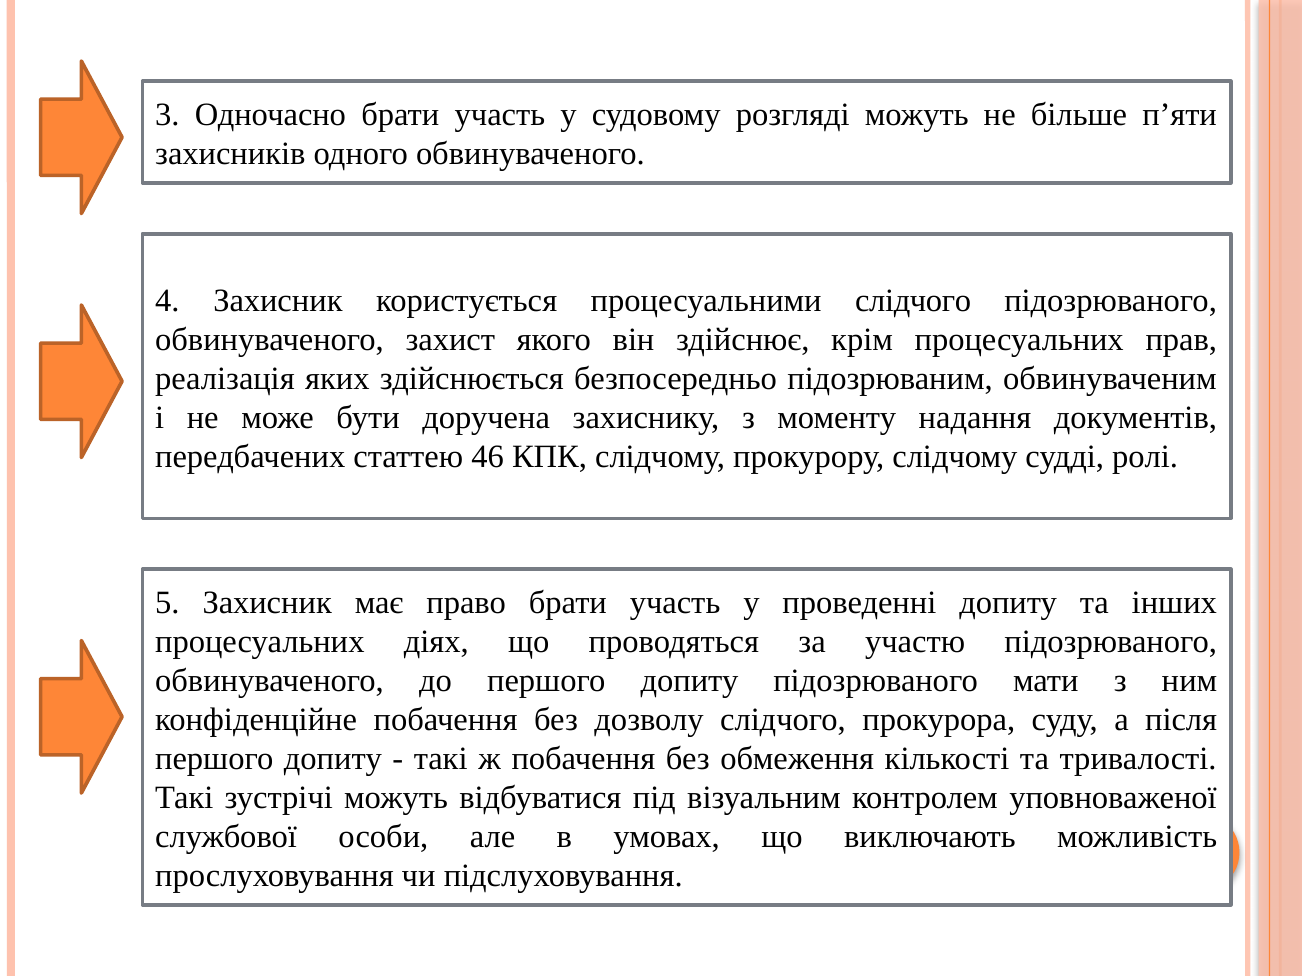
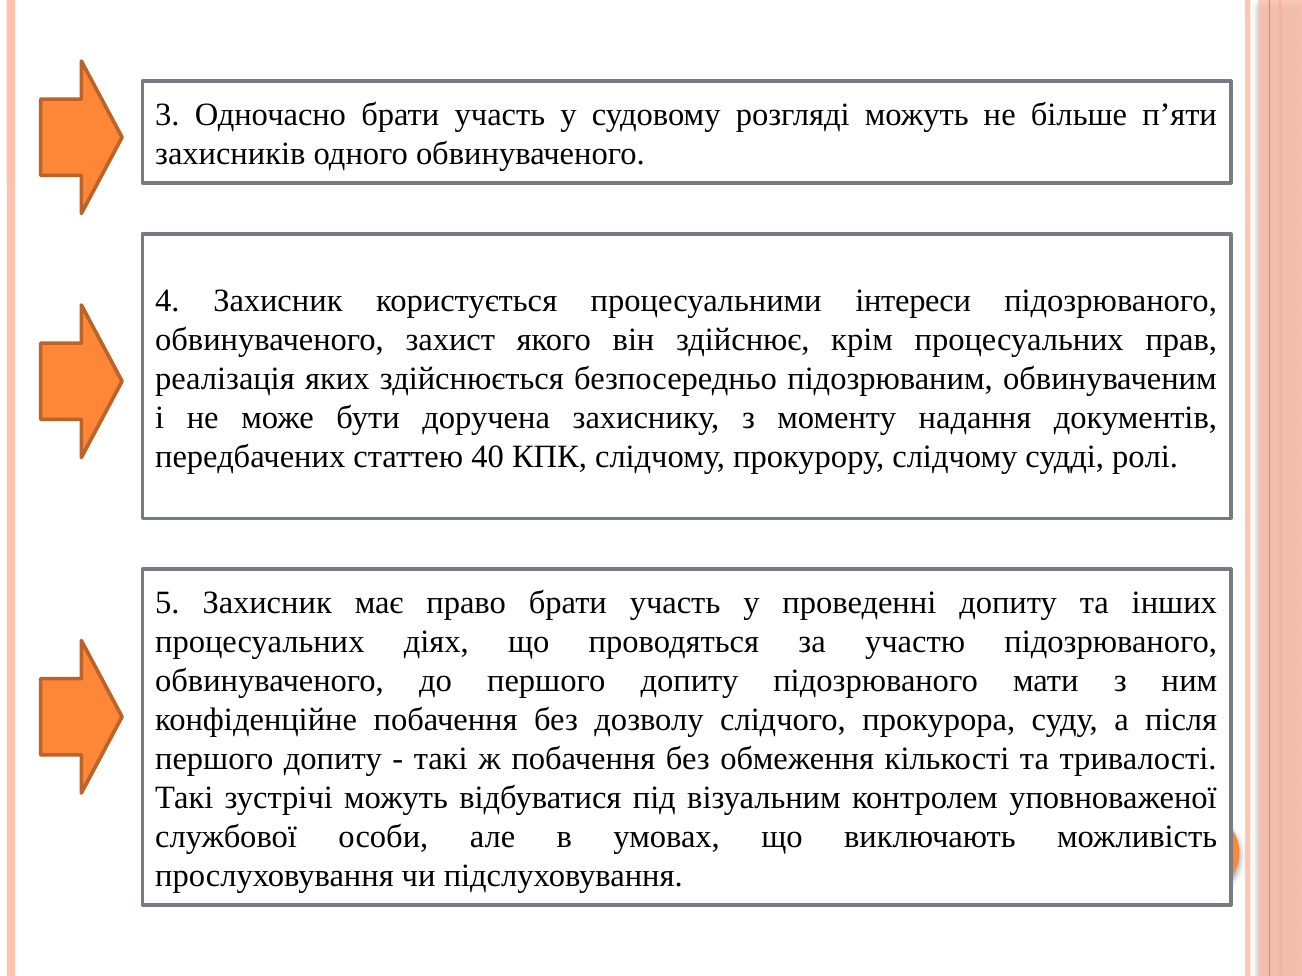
процесуальними слідчого: слідчого -> інтереси (913, 300)
46: 46 -> 40 (488, 457)
